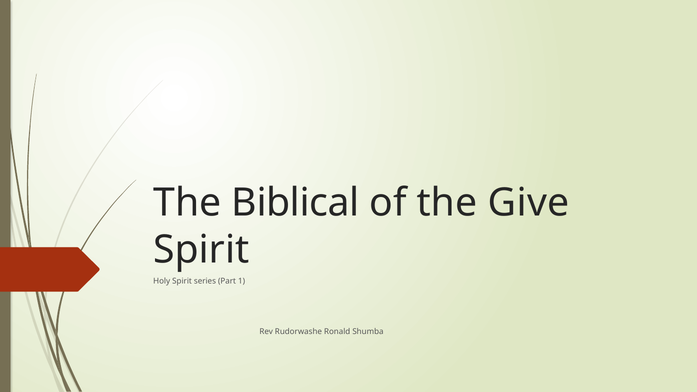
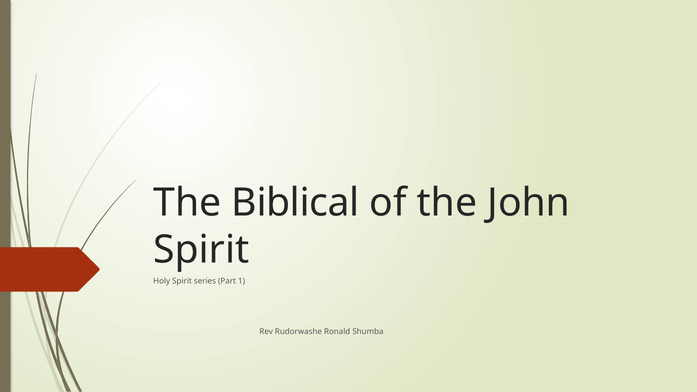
Give: Give -> John (529, 203)
